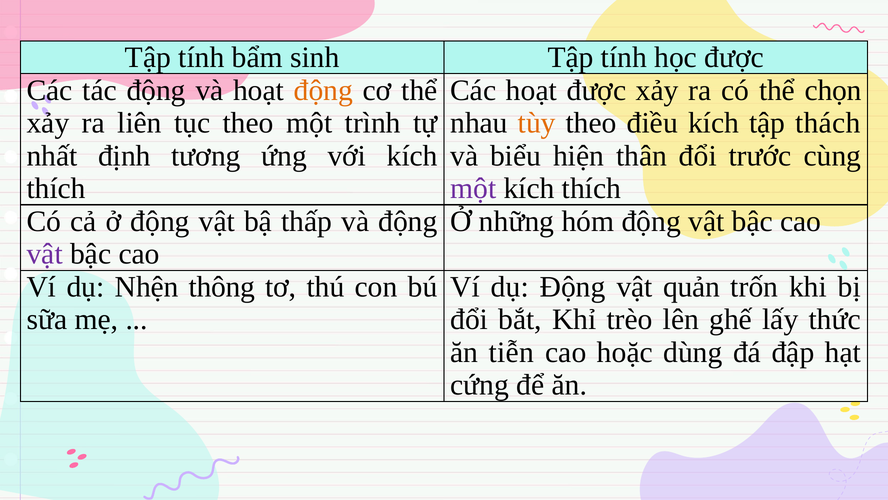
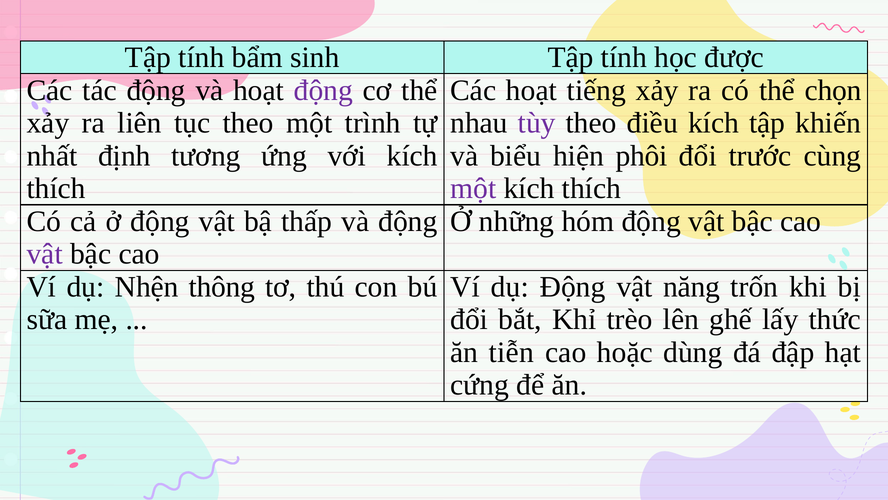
động colour: orange -> purple (323, 90)
hoạt được: được -> tiếng (596, 90)
tùy colour: orange -> purple (537, 123)
thách: thách -> khiến (828, 123)
thân: thân -> phôi (642, 156)
quản: quản -> năng (692, 287)
